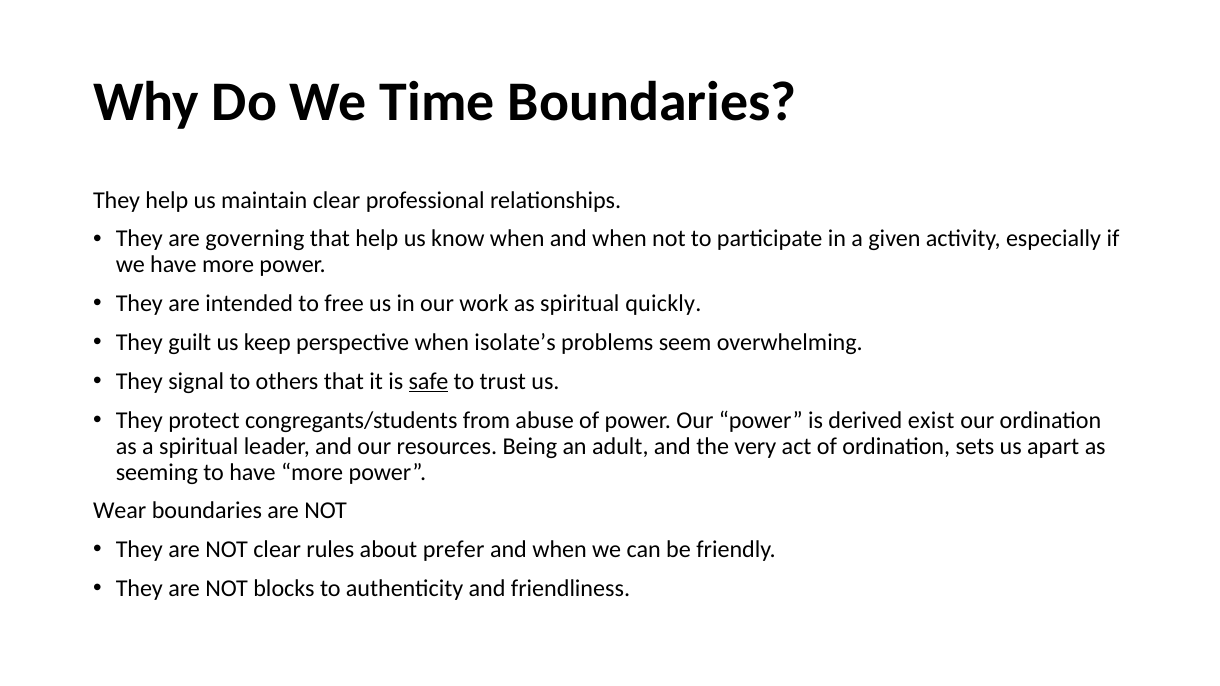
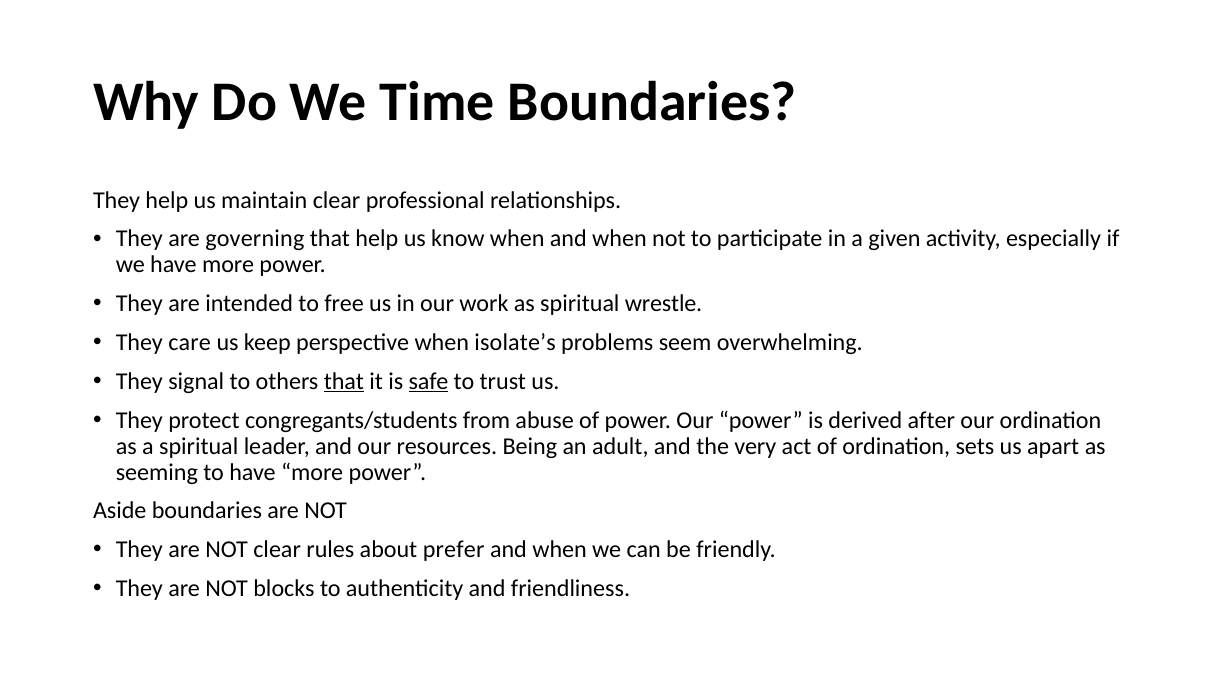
quickly: quickly -> wrestle (664, 304)
guilt: guilt -> care (190, 343)
that underline: none -> present (344, 381)
exist: exist -> after (931, 420)
Wear: Wear -> Aside (120, 511)
